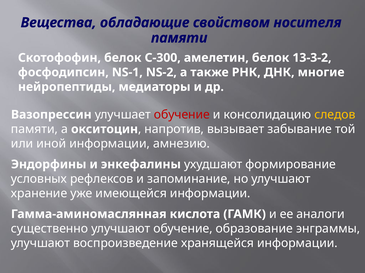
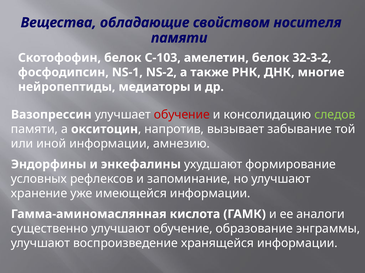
С-300: С-300 -> С-103 (163, 58)
13-3-2: 13-3-2 -> 32-3-2 (312, 58)
следов colour: yellow -> light green (335, 115)
